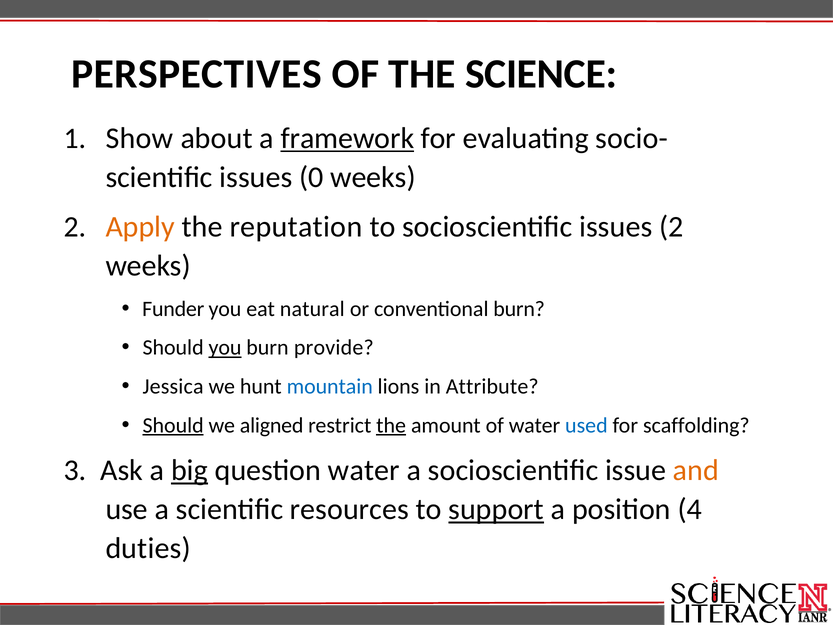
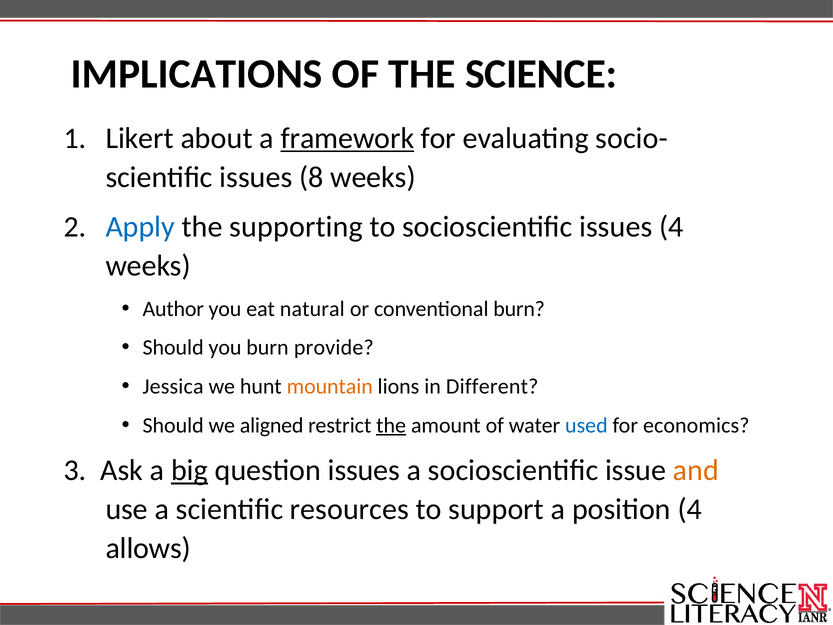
PERSPECTIVES: PERSPECTIVES -> IMPLICATIONS (197, 74)
Show: Show -> Likert (140, 138)
0: 0 -> 8 (311, 177)
Apply colour: orange -> blue (140, 227)
reputation: reputation -> supporting (296, 227)
issues 2: 2 -> 4 (671, 227)
Funder: Funder -> Author (173, 309)
you underline: present -> none (225, 348)
mountain colour: blue -> orange (330, 386)
Attribute: Attribute -> Different (492, 386)
Should underline: present -> none (173, 425)
scaffolding: scaffolding -> economics (696, 425)
question water: water -> issues (364, 470)
support underline: present -> none (496, 509)
duties: duties -> allows (148, 548)
